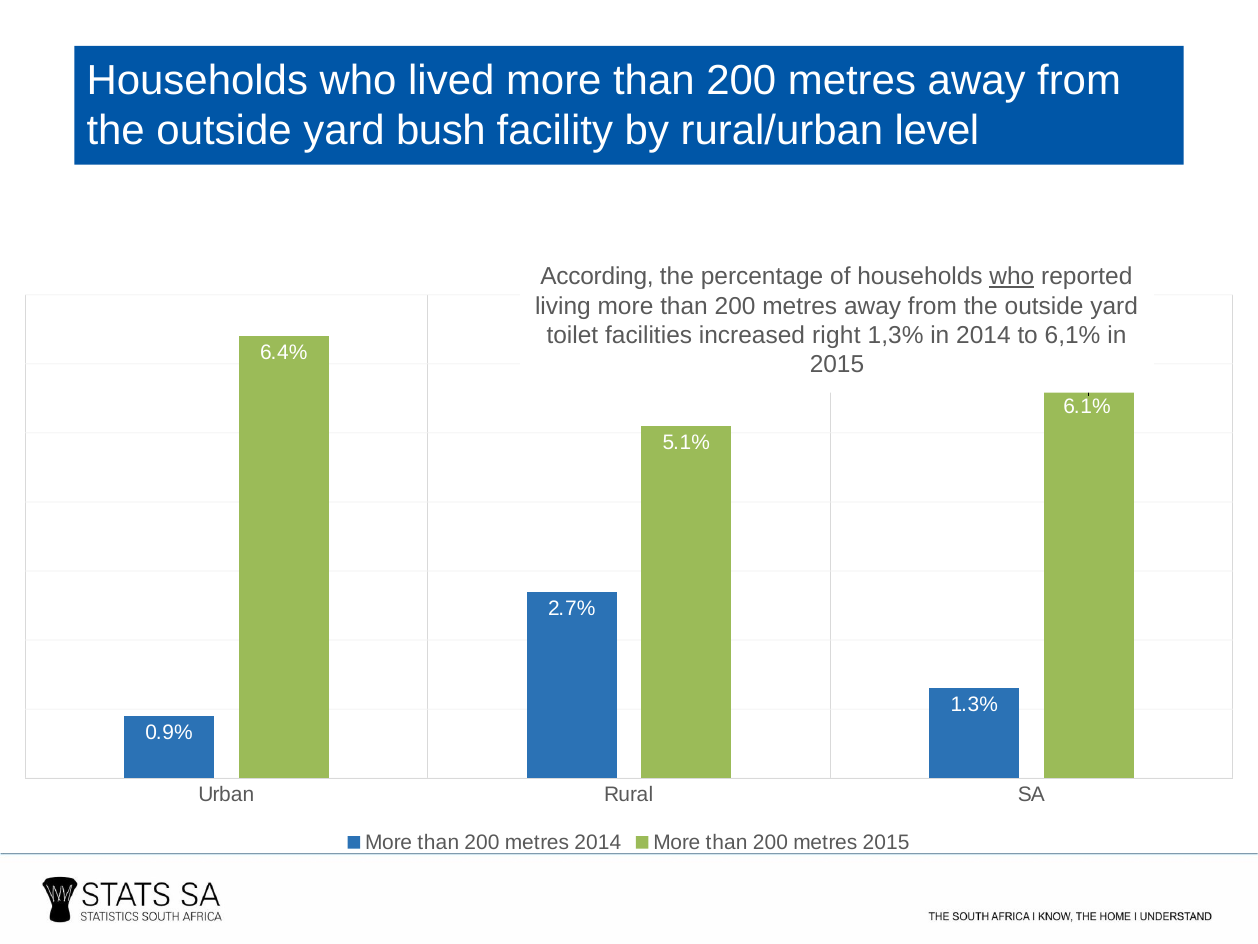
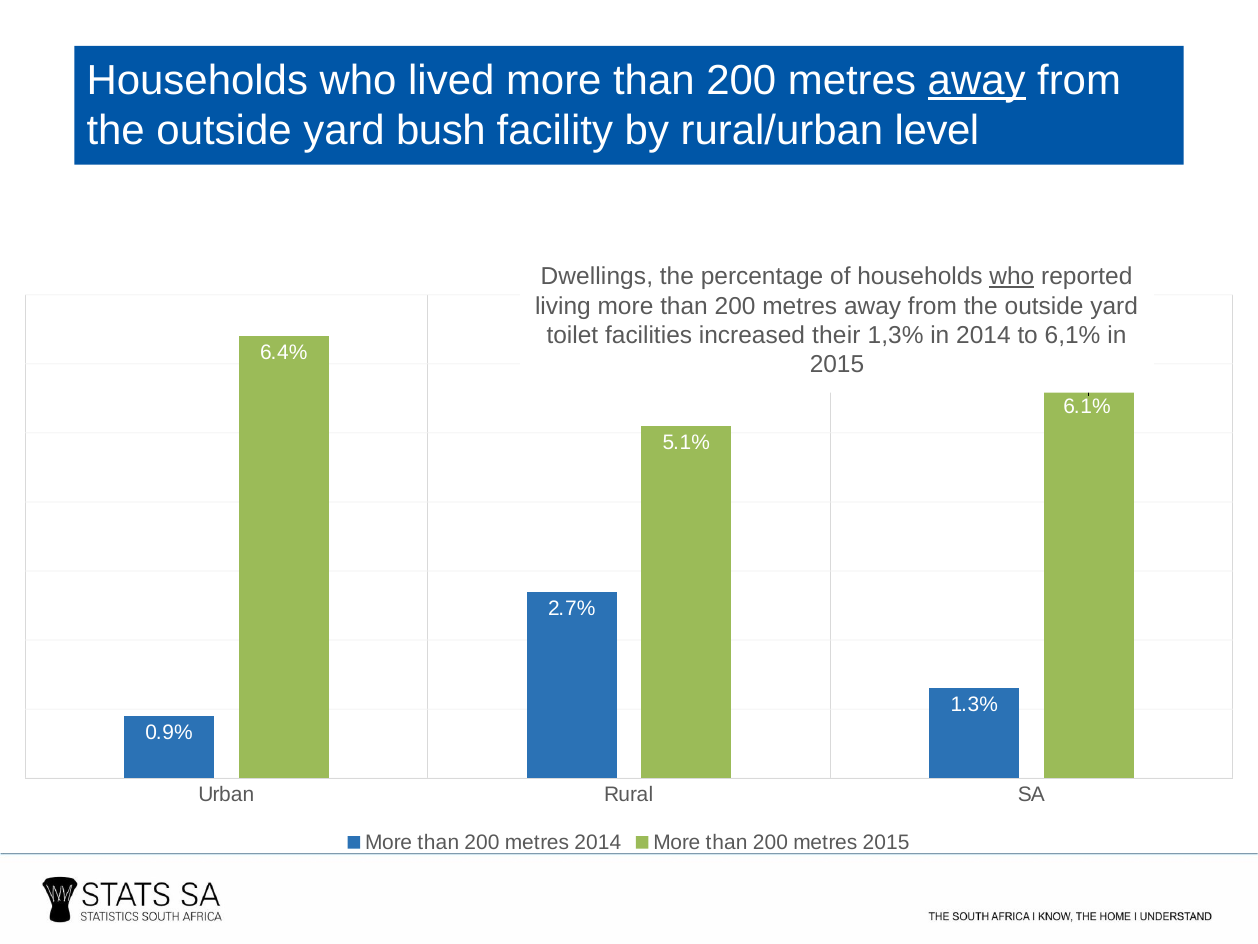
away underline: none -> present (977, 80)
According: According -> Dwellings (597, 277)
right: right -> their (836, 335)
